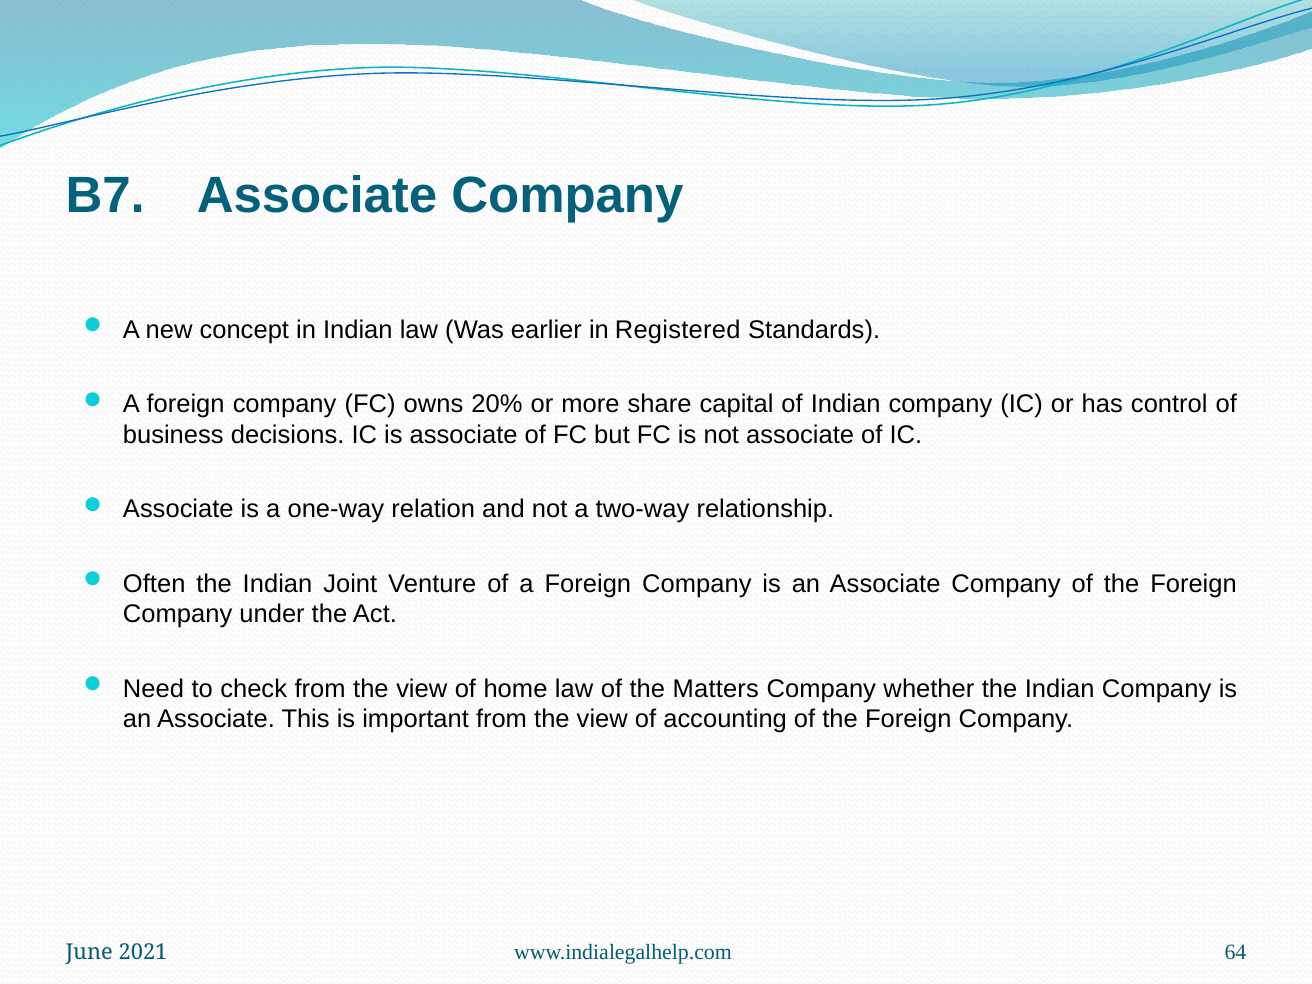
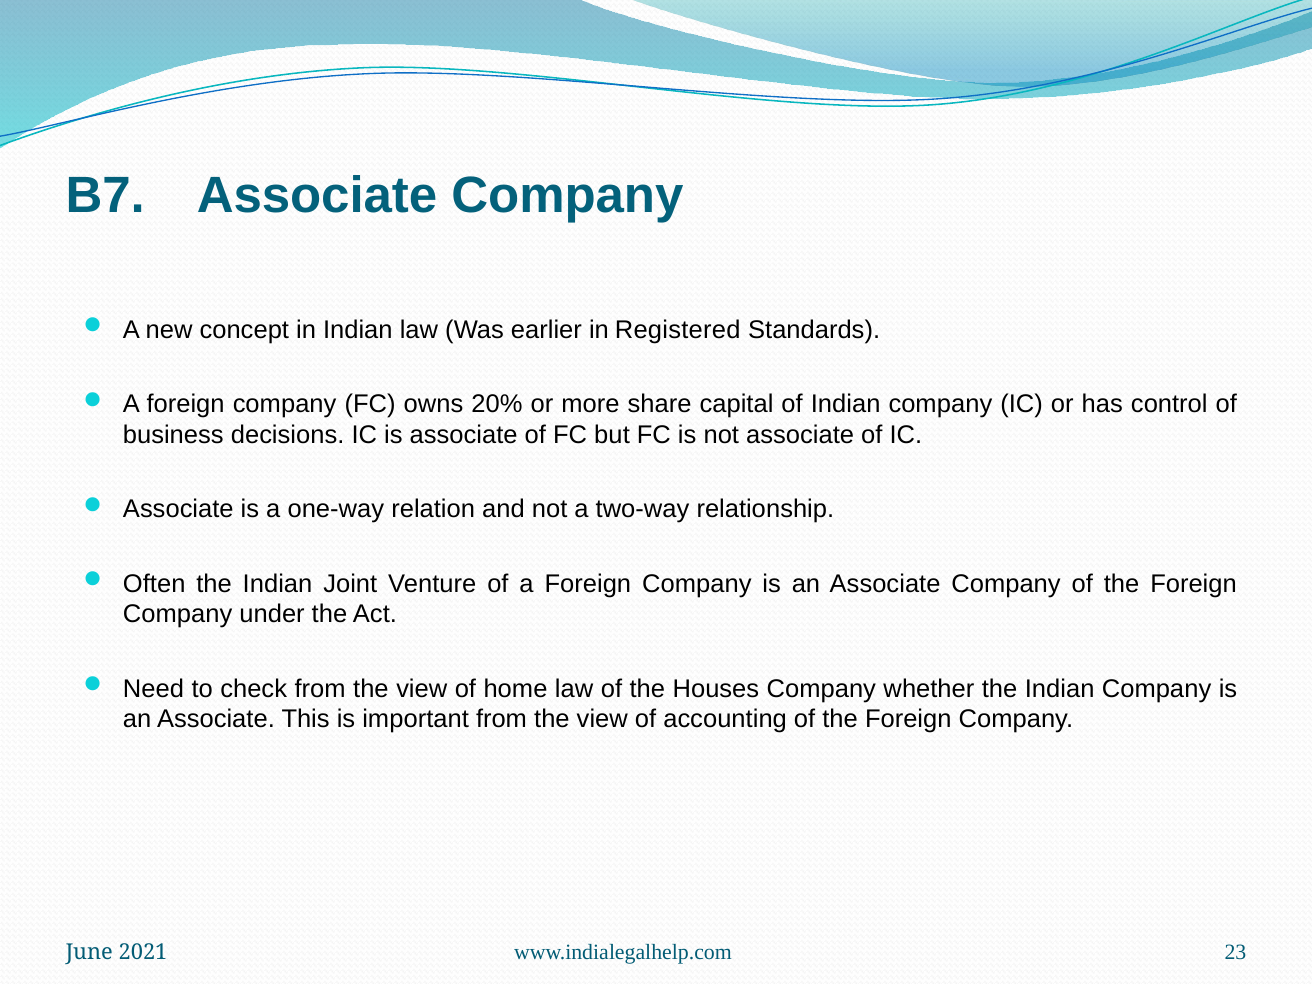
Matters: Matters -> Houses (716, 689)
64: 64 -> 23 (1235, 953)
